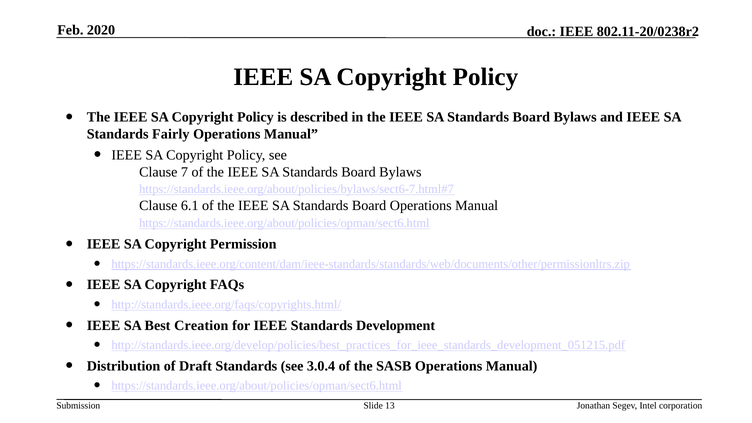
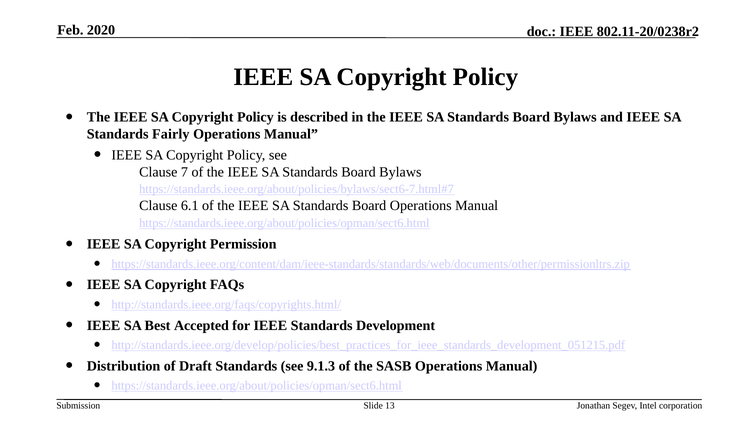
Creation: Creation -> Accepted (201, 325)
3.0.4: 3.0.4 -> 9.1.3 (321, 366)
